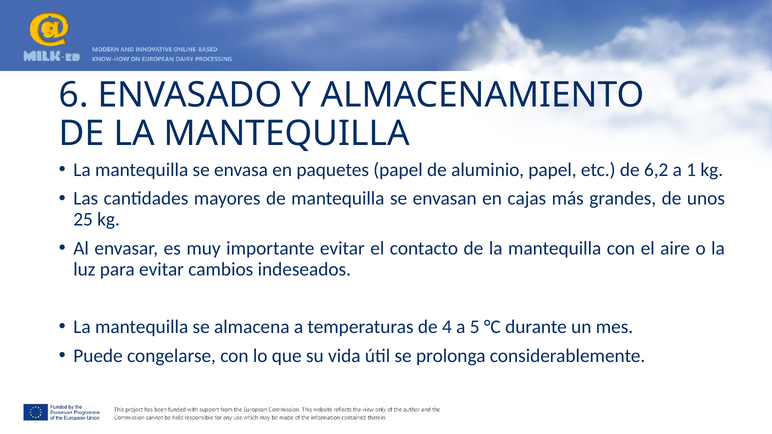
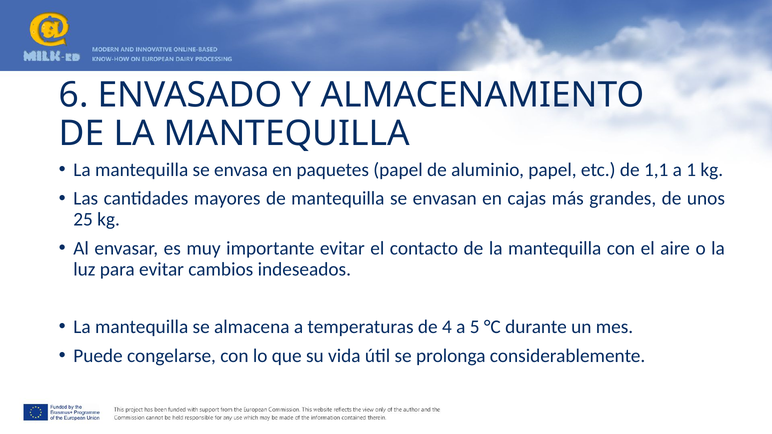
6,2: 6,2 -> 1,1 (656, 170)
